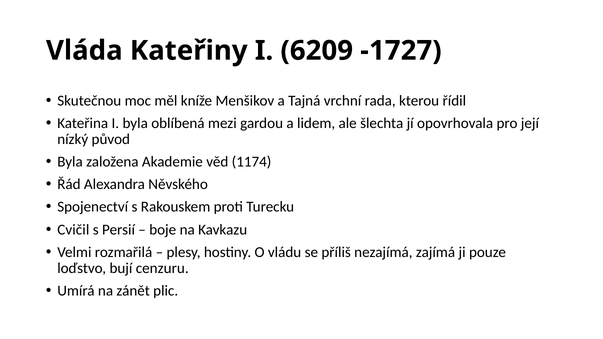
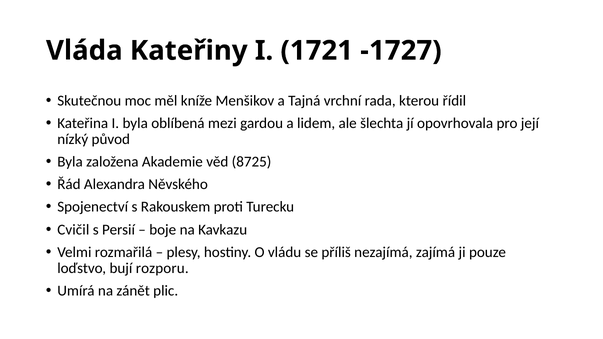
6209: 6209 -> 1721 (317, 51)
1174: 1174 -> 8725 (252, 162)
cenzuru: cenzuru -> rozporu (162, 269)
